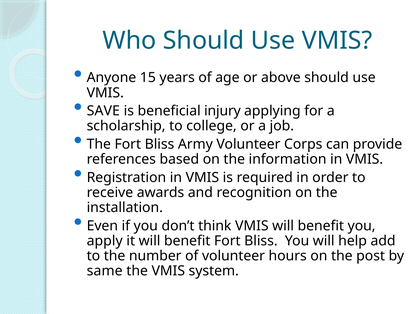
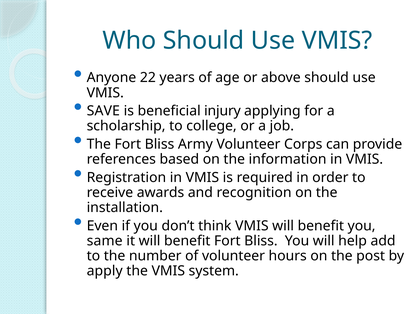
15: 15 -> 22 (148, 78)
apply: apply -> same (105, 241)
same: same -> apply (105, 271)
